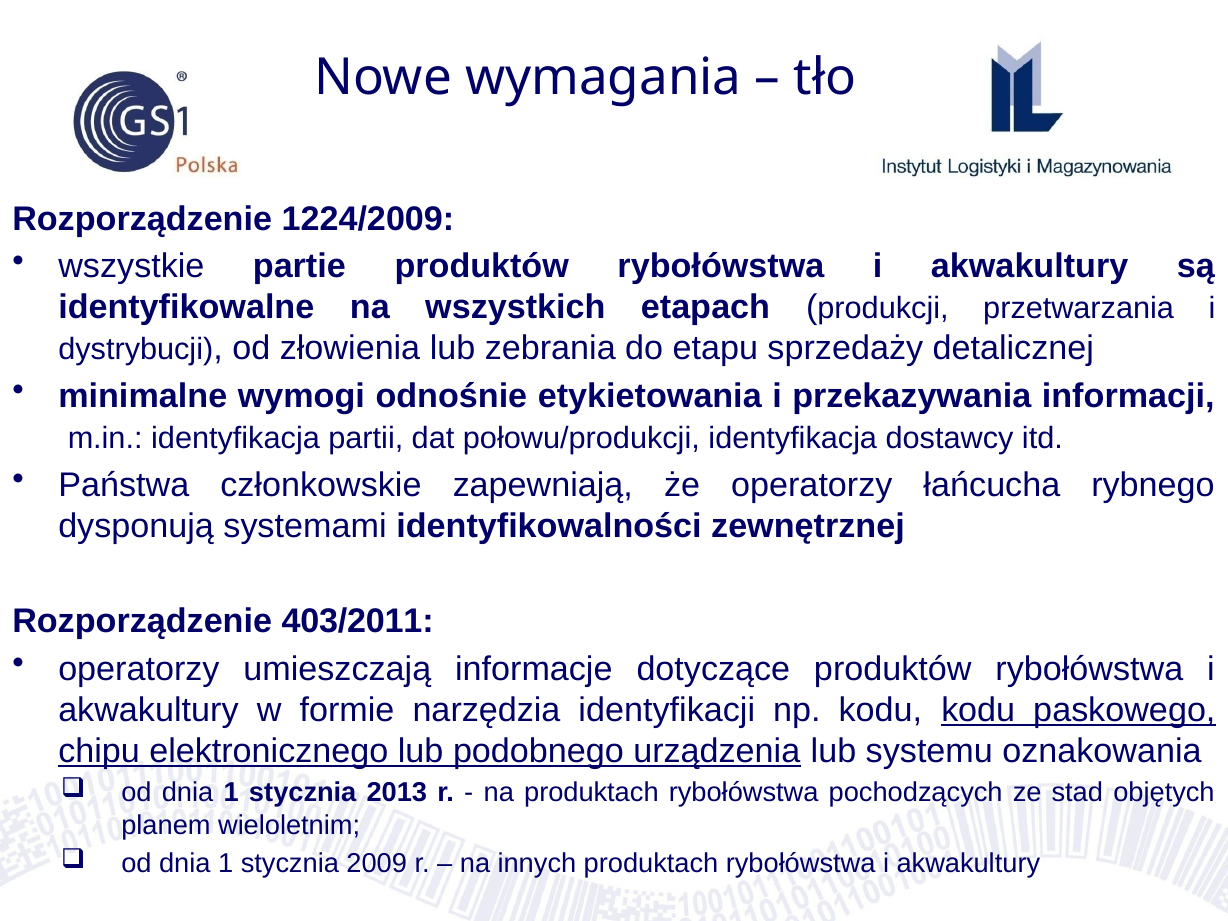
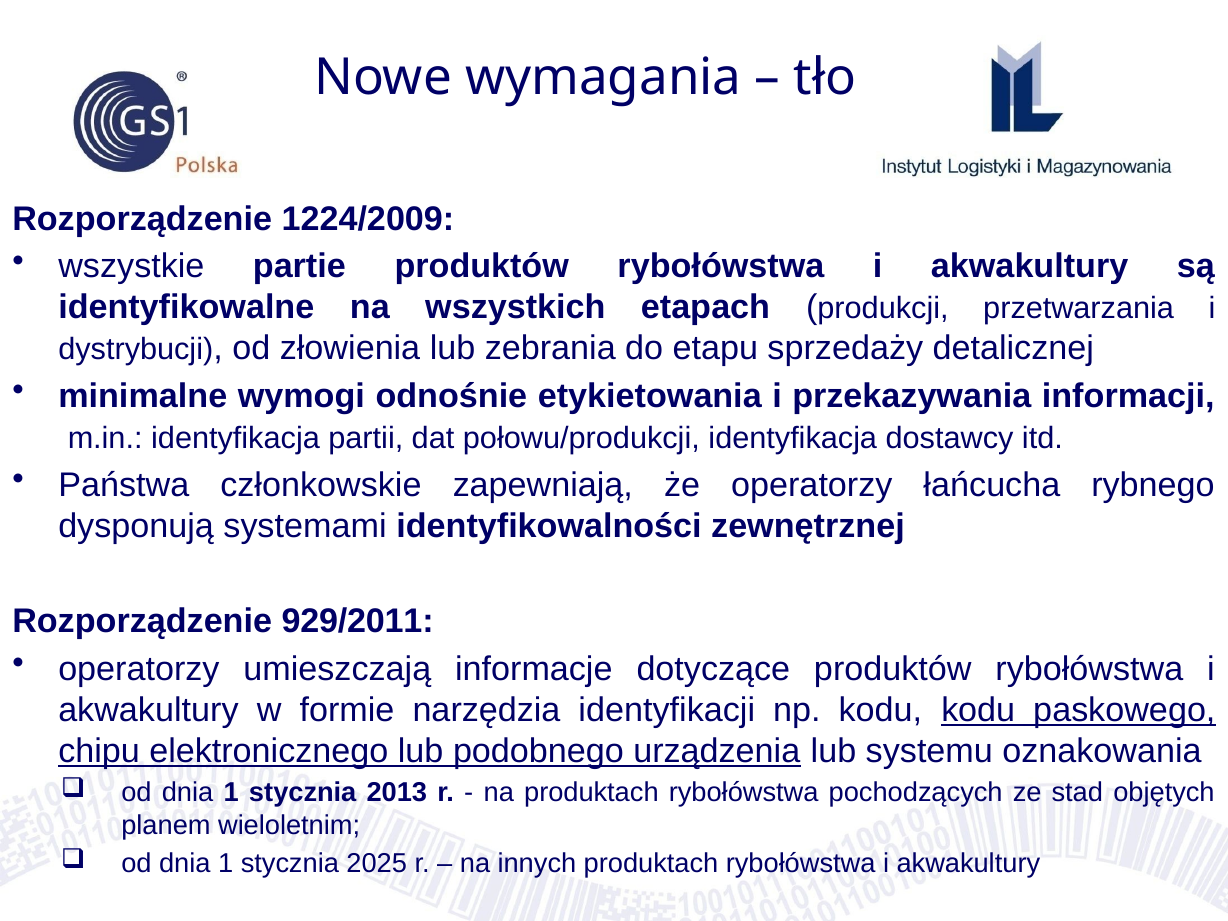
403/2011: 403/2011 -> 929/2011 (358, 621)
2009: 2009 -> 2025 (377, 864)
